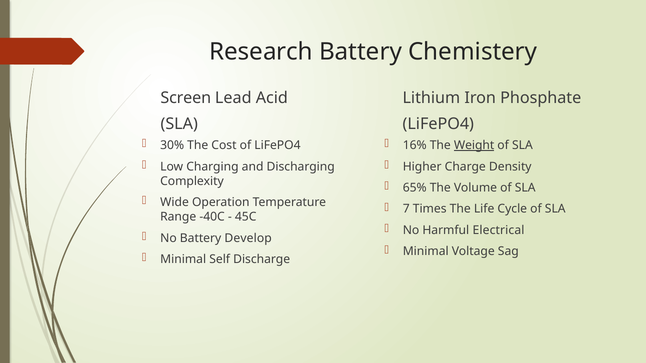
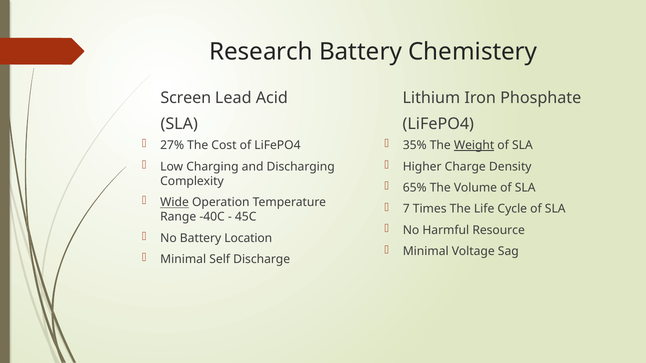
16%: 16% -> 35% (415, 145)
30%: 30% -> 27% (172, 146)
Wide underline: none -> present (175, 203)
Electrical: Electrical -> Resource (499, 230)
Develop: Develop -> Location (248, 238)
